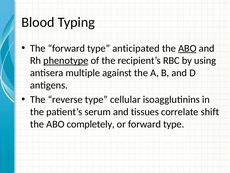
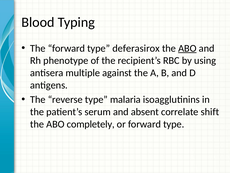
anticipated: anticipated -> deferasirox (136, 48)
phenotype underline: present -> none (66, 60)
cellular: cellular -> malaria (125, 99)
tissues: tissues -> absent (145, 112)
